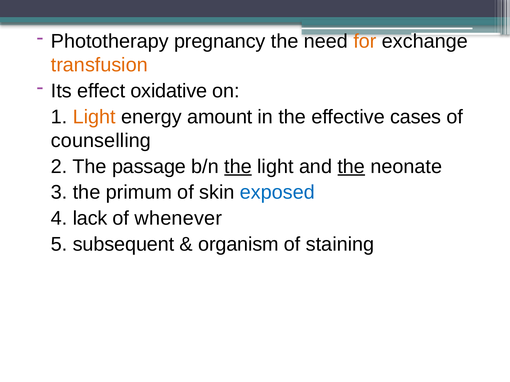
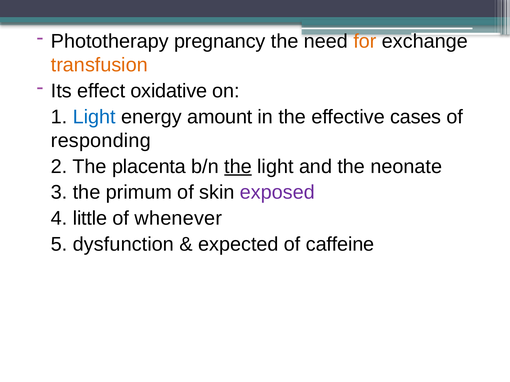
Light colour: orange -> blue (94, 117)
counselling: counselling -> responding (101, 141)
passage: passage -> placenta (149, 167)
the underline: present -> none (351, 167)
exposed colour: blue -> purple (277, 193)
lack: lack -> little (90, 219)
subsequent: subsequent -> dysfunction (123, 245)
organism: organism -> expected (238, 245)
staining: staining -> caffeine (340, 245)
